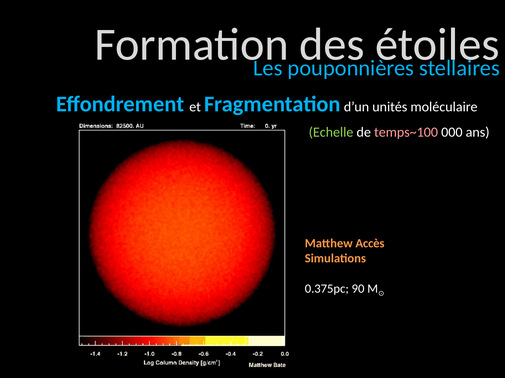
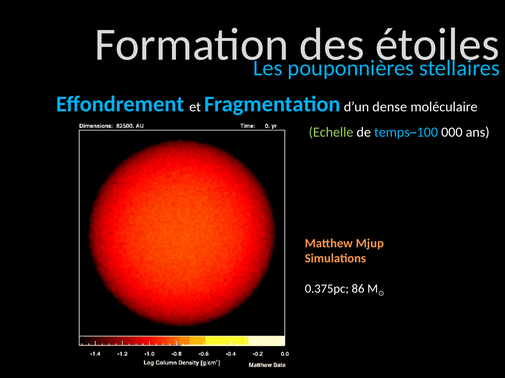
unités: unités -> dense (390, 107)
temps~100 colour: pink -> light blue (406, 132)
Accès: Accès -> Mjup (370, 244)
90: 90 -> 86 (358, 289)
